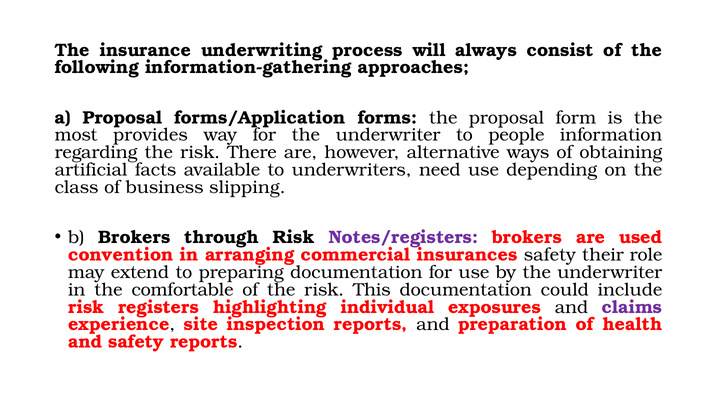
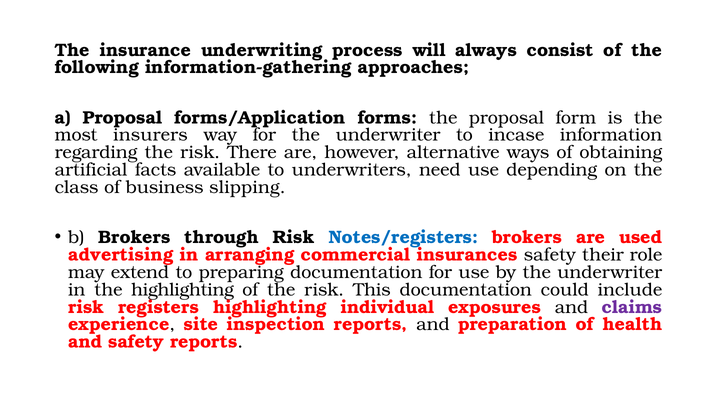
provides: provides -> insurers (150, 135)
people: people -> incase (516, 135)
Notes/registers colour: purple -> blue (403, 238)
convention: convention -> advertising (121, 255)
the comfortable: comfortable -> highlighting (183, 290)
